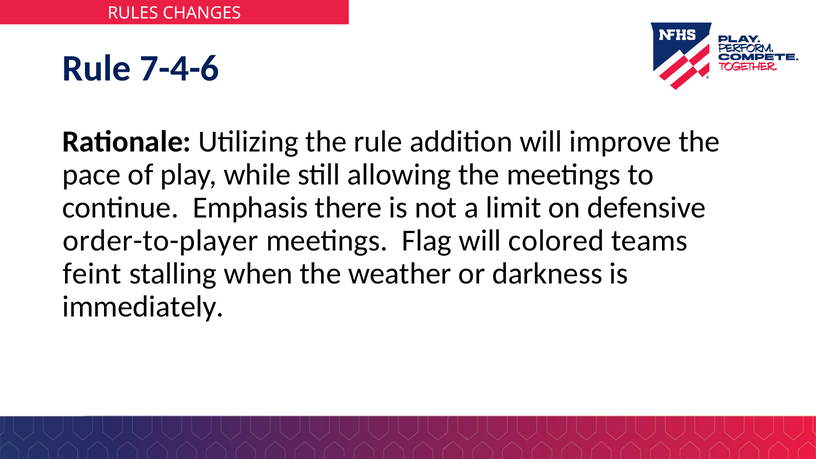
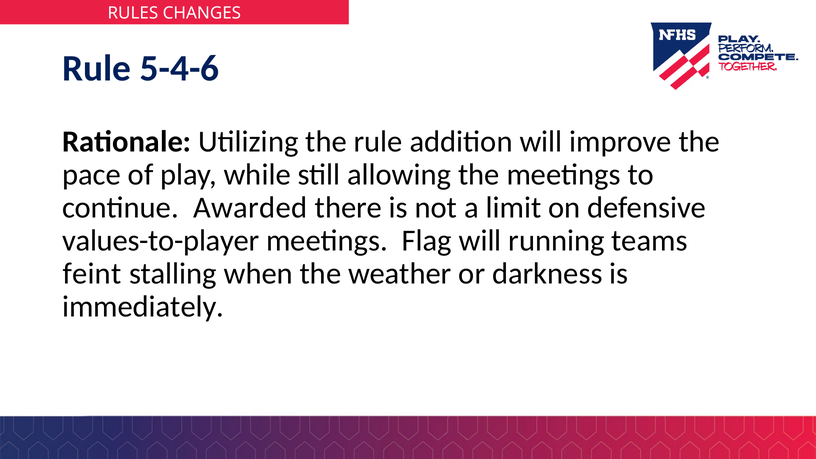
7-4-6: 7-4-6 -> 5-4-6 (180, 69)
Emphasis: Emphasis -> Awarded (250, 208)
order-to-player: order-to-player -> values-to-player (161, 241)
colored: colored -> running (556, 241)
